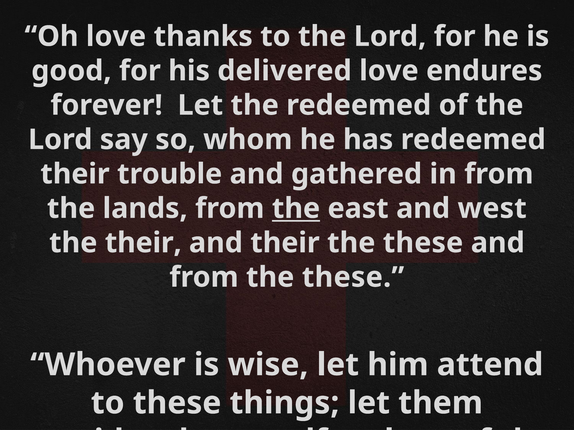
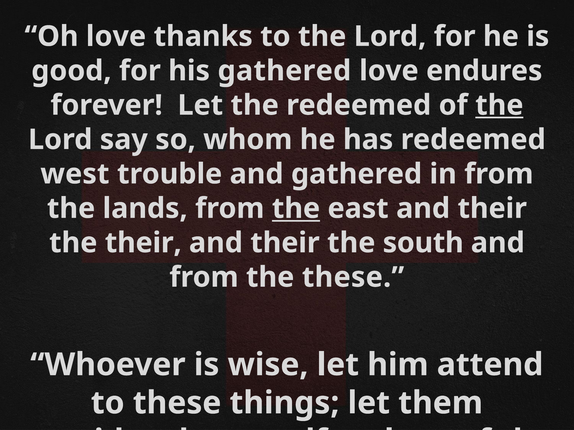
his delivered: delivered -> gathered (284, 71)
the underline: none -> present (499, 105)
their: their -> west (75, 174)
east and west: west -> their (492, 209)
these: these -> south (423, 243)
